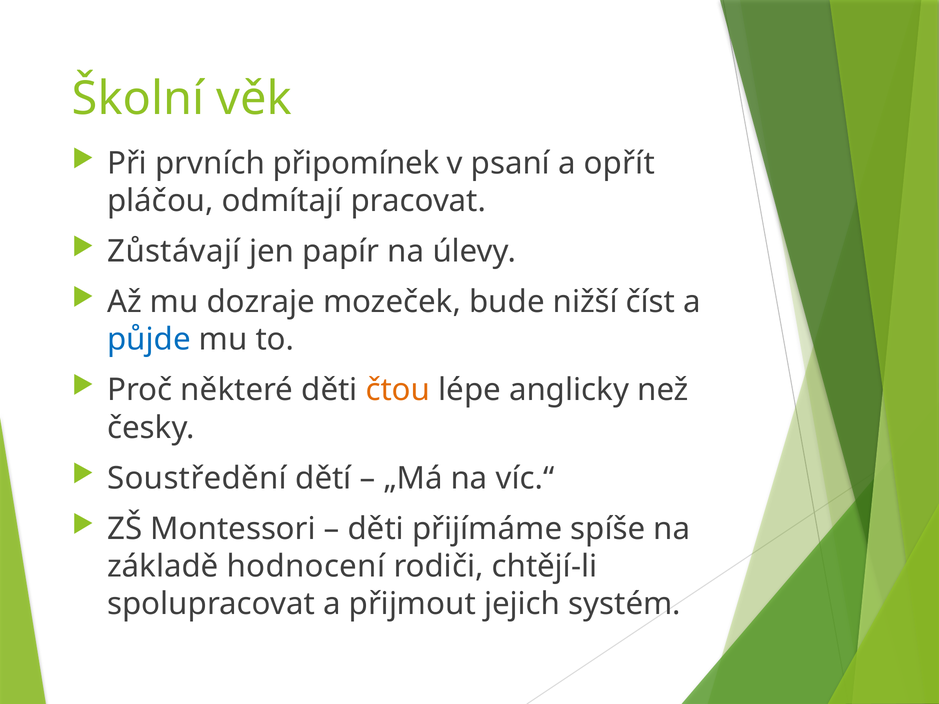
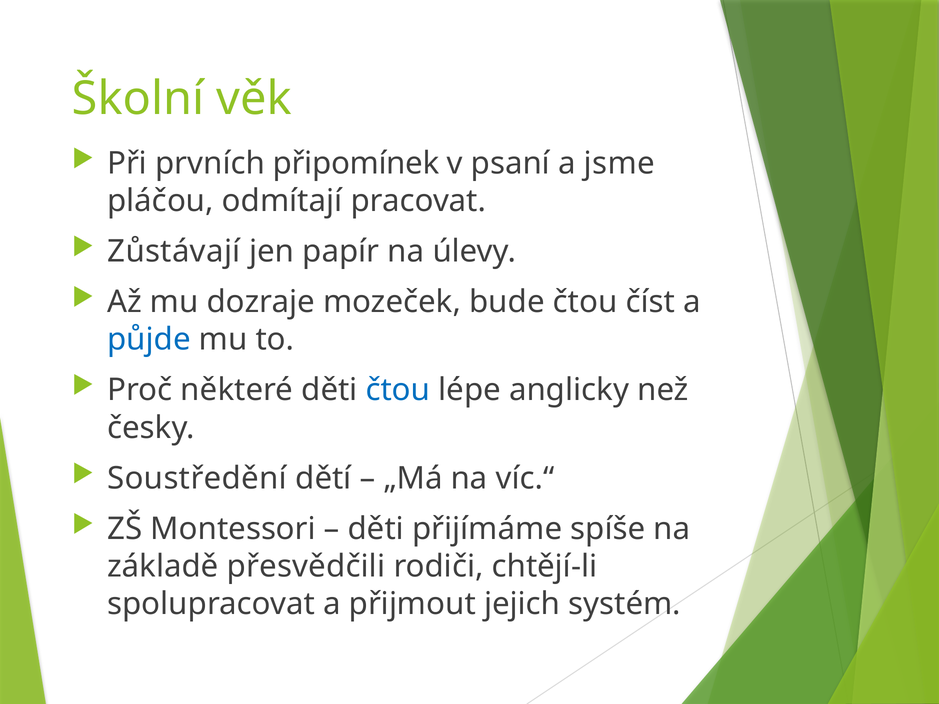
opřít: opřít -> jsme (619, 163)
bude nižší: nižší -> čtou (585, 302)
čtou colour: orange -> blue (398, 390)
hodnocení: hodnocení -> přesvědčili (306, 567)
